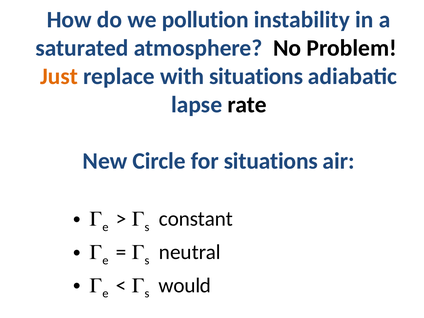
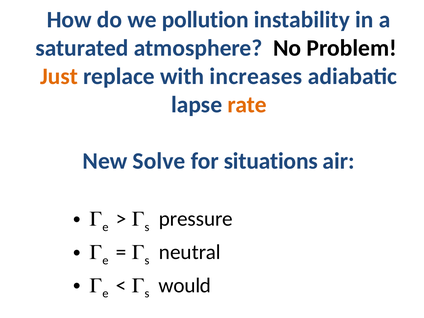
with situations: situations -> increases (256, 76)
rate colour: black -> orange (247, 105)
Circle: Circle -> Solve (159, 161)
constant: constant -> pressure (196, 219)
